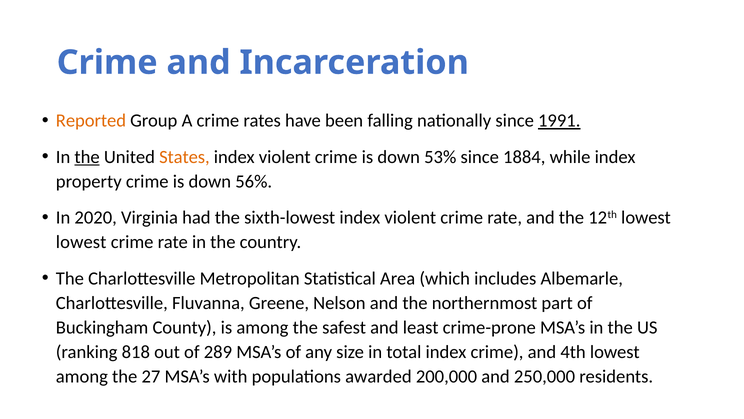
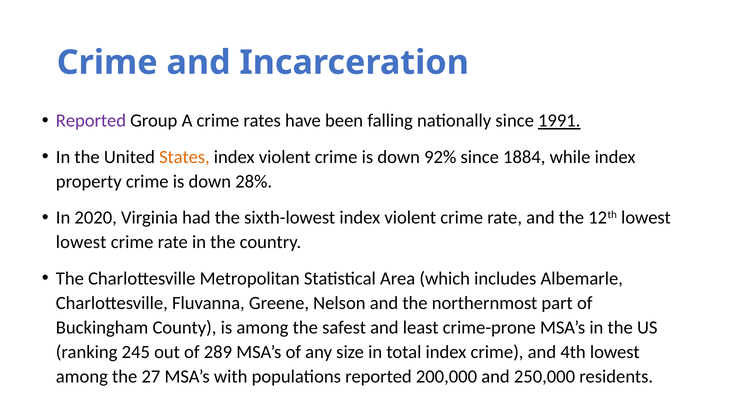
Reported colour: orange -> purple (91, 121)
the underline: present -> none (87, 157)
53%: 53% -> 92% (440, 157)
56%: 56% -> 28% (254, 181)
818: 818 -> 245 (136, 352)
populations awarded: awarded -> reported (378, 376)
